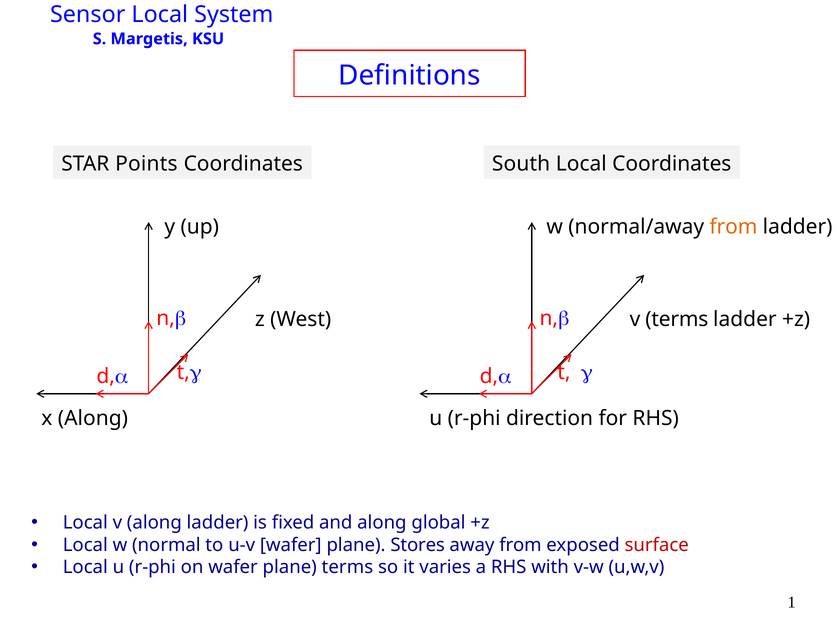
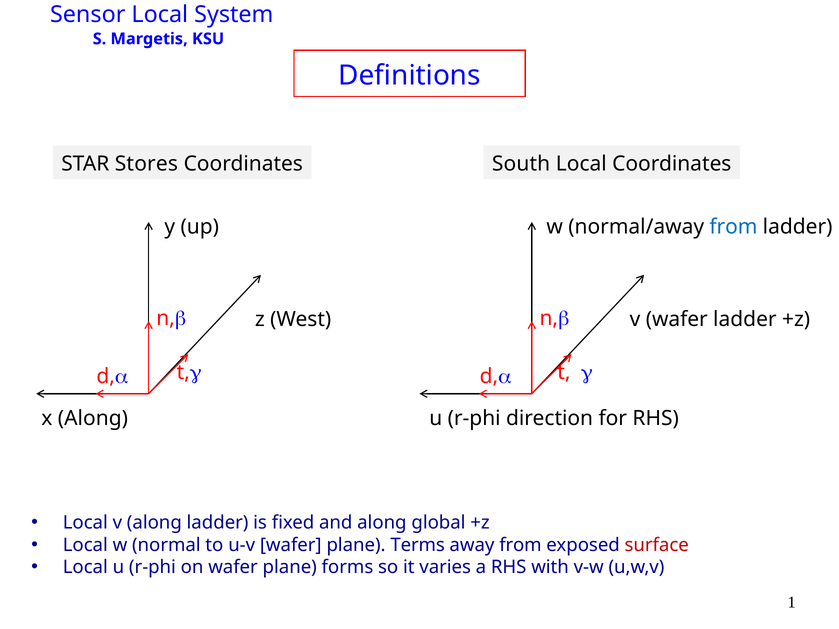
Points: Points -> Stores (146, 164)
from colour: orange -> blue (733, 227)
v terms: terms -> wafer (677, 320)
Stores: Stores -> Terms (418, 545)
plane terms: terms -> forms (347, 568)
